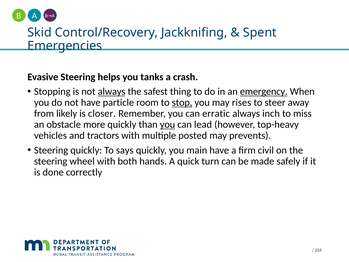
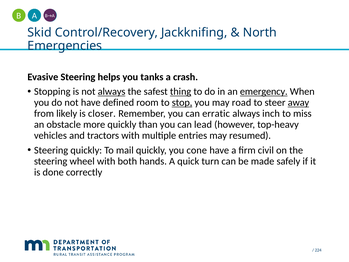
Spent: Spent -> North (260, 32)
thing underline: none -> present (181, 91)
particle: particle -> defined (118, 102)
rises: rises -> road (242, 102)
away underline: none -> present (298, 102)
you underline: present -> none (168, 124)
posted: posted -> entries (193, 135)
prevents: prevents -> resumed (250, 135)
says: says -> mail (125, 150)
main: main -> cone (197, 150)
